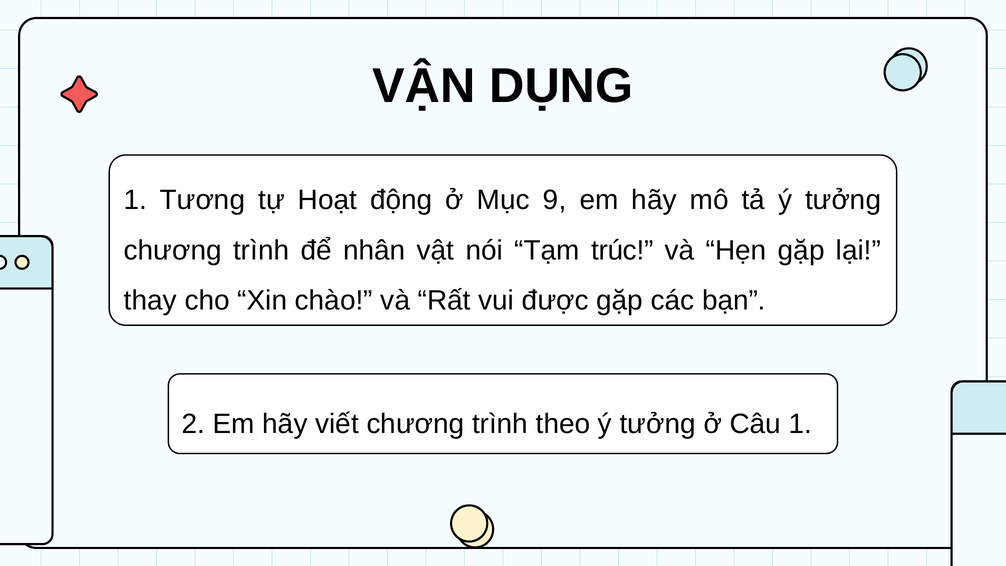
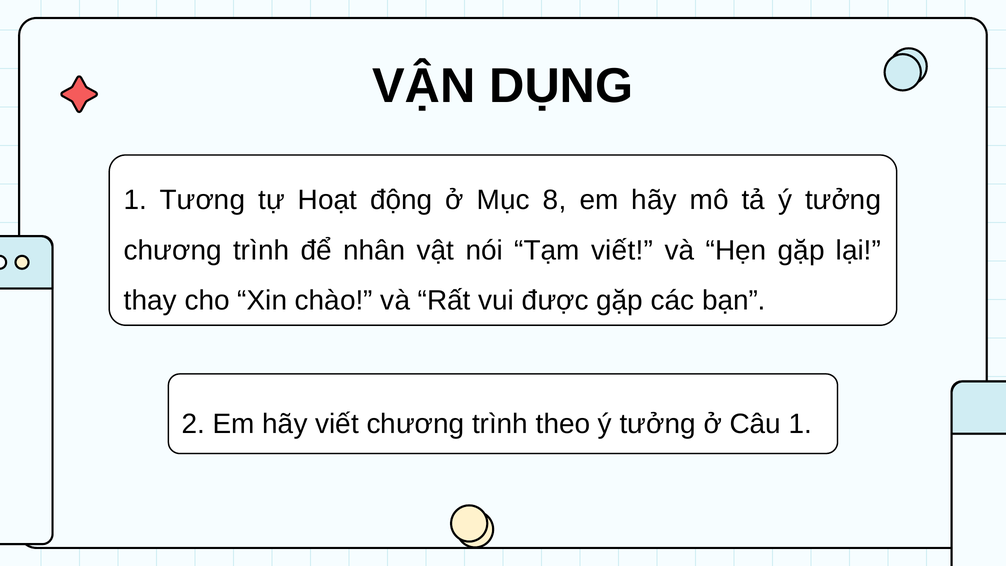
9: 9 -> 8 (555, 200)
Tạm trúc: trúc -> viết (622, 250)
